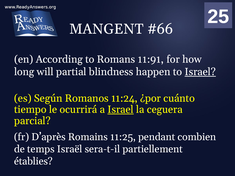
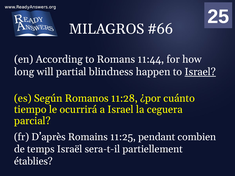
MANGENT: MANGENT -> MILAGROS (107, 29)
11:91: 11:91 -> 11:44 (151, 59)
11:24: 11:24 -> 11:28 (124, 98)
Israel underline: present -> none (121, 110)
